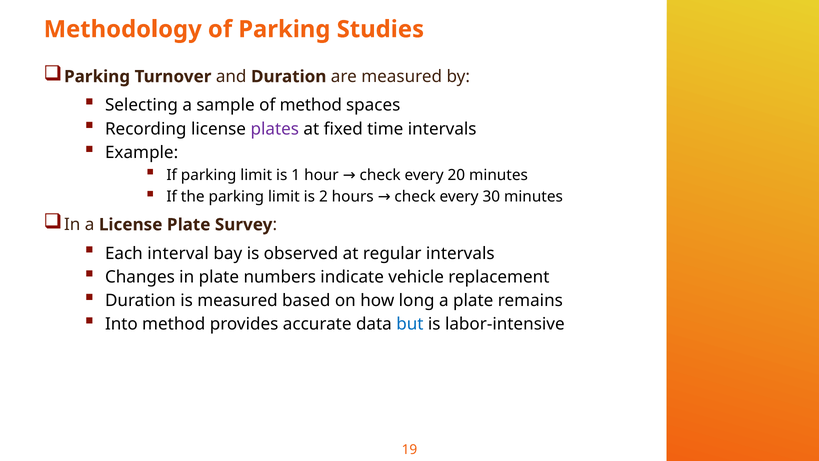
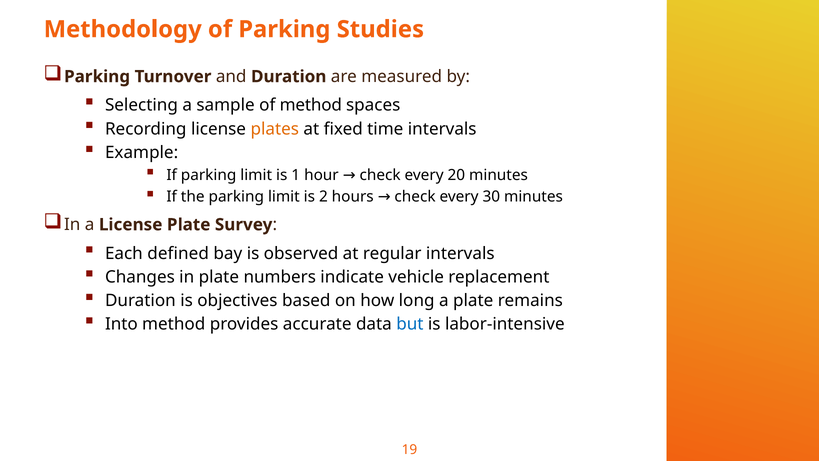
plates colour: purple -> orange (275, 129)
interval: interval -> defined (178, 253)
is measured: measured -> objectives (237, 300)
